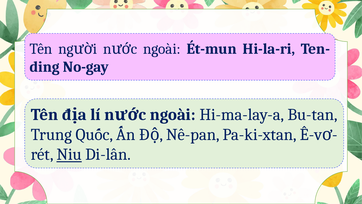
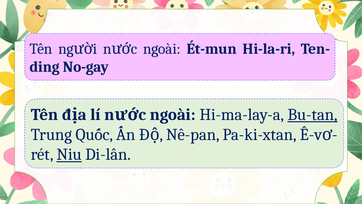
Bu-tan underline: none -> present (312, 114)
